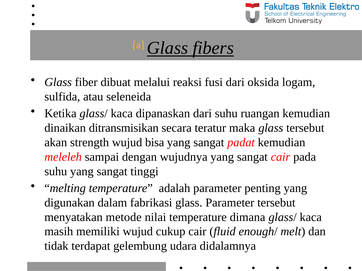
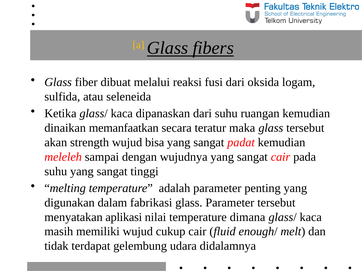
ditransmisikan: ditransmisikan -> memanfaatkan (124, 128)
metode: metode -> aplikasi (124, 217)
